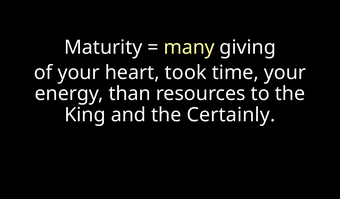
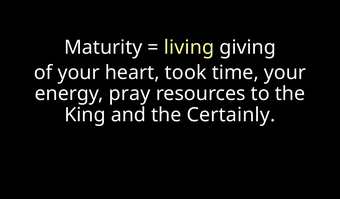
many: many -> living (189, 47)
than: than -> pray (130, 94)
